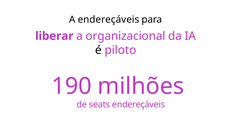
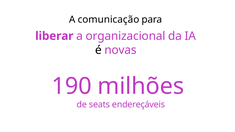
A endereçáveis: endereçáveis -> comunicação (108, 20)
piloto: piloto -> novas (120, 50)
